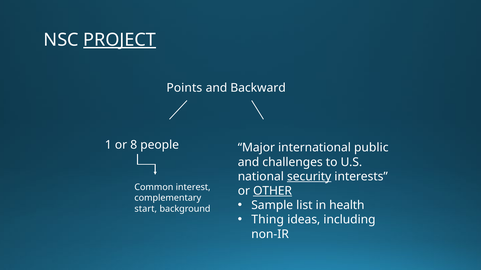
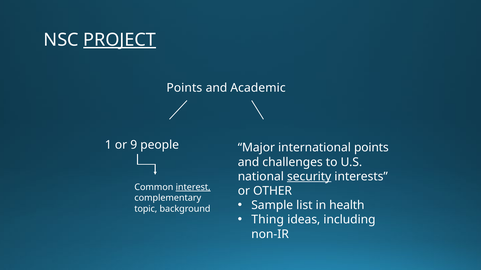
Backward: Backward -> Academic (258, 88)
8: 8 -> 9 (134, 145)
international public: public -> points (371, 148)
interest underline: none -> present (193, 188)
OTHER underline: present -> none (273, 191)
start: start -> topic (146, 209)
